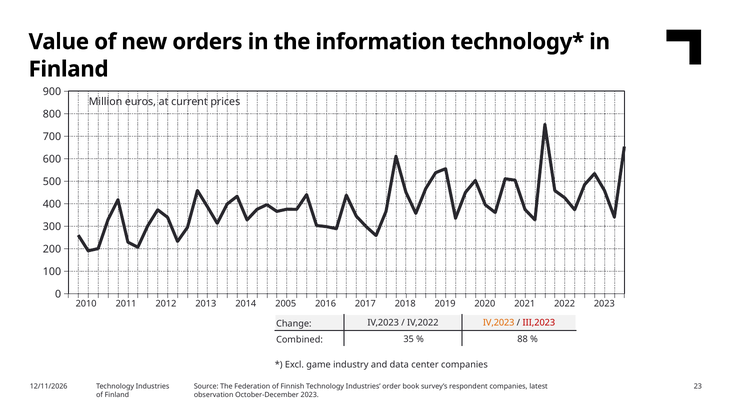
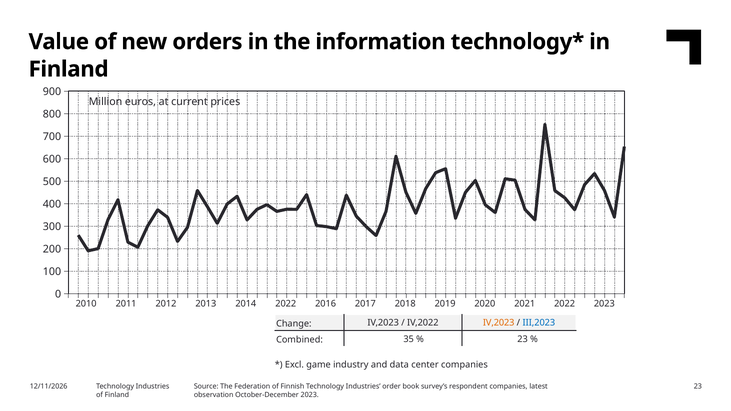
2014 2005: 2005 -> 2022 (286, 304)
III,2023 colour: red -> blue (539, 323)
88: 88 -> 23 (523, 339)
